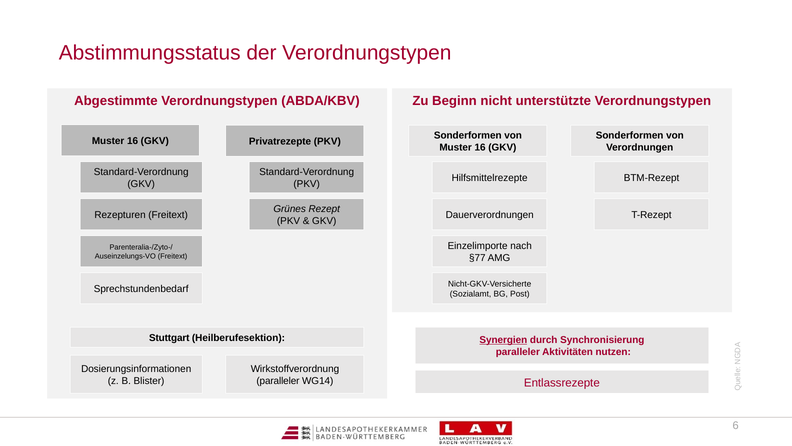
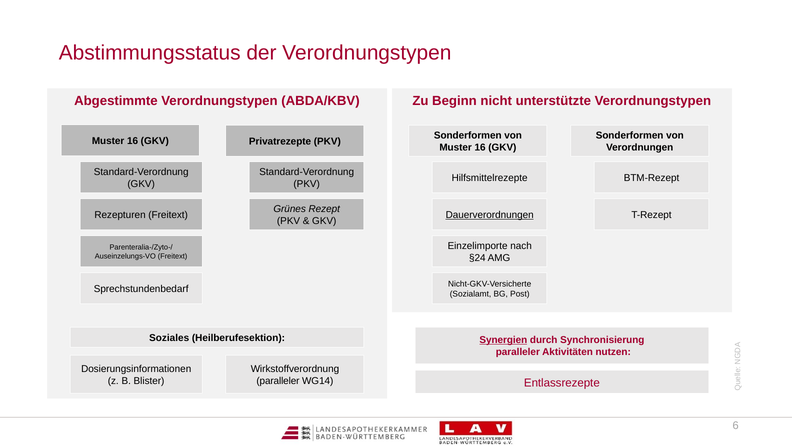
Dauerverordnungen underline: none -> present (490, 215)
§77: §77 -> §24 (477, 258)
Stuttgart: Stuttgart -> Soziales (169, 338)
